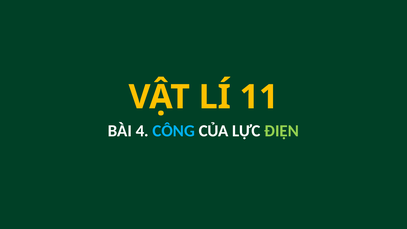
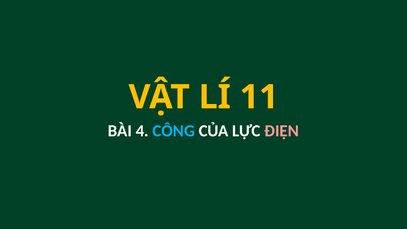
ĐIỆN colour: light green -> pink (282, 131)
